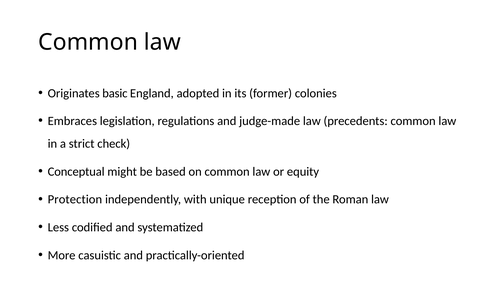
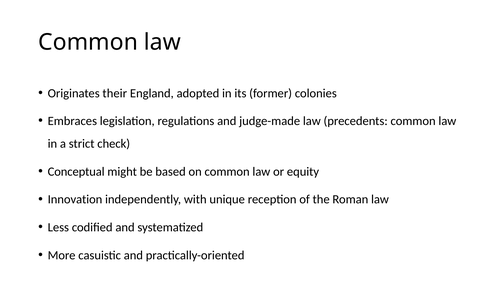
basic: basic -> their (115, 93)
Protection: Protection -> Innovation (75, 199)
